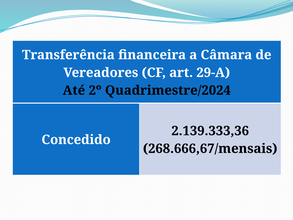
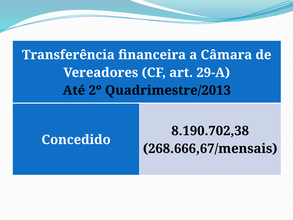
Quadrimestre/2024: Quadrimestre/2024 -> Quadrimestre/2013 (168, 90)
2.139.333,36: 2.139.333,36 -> 8.190.702,38 (210, 131)
